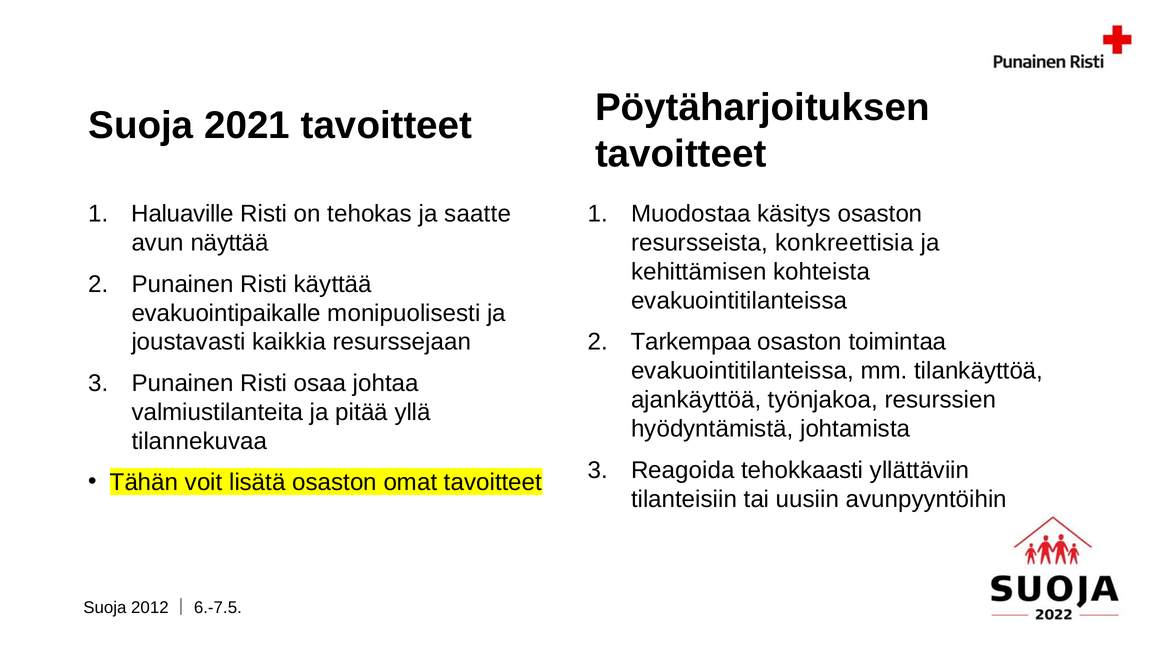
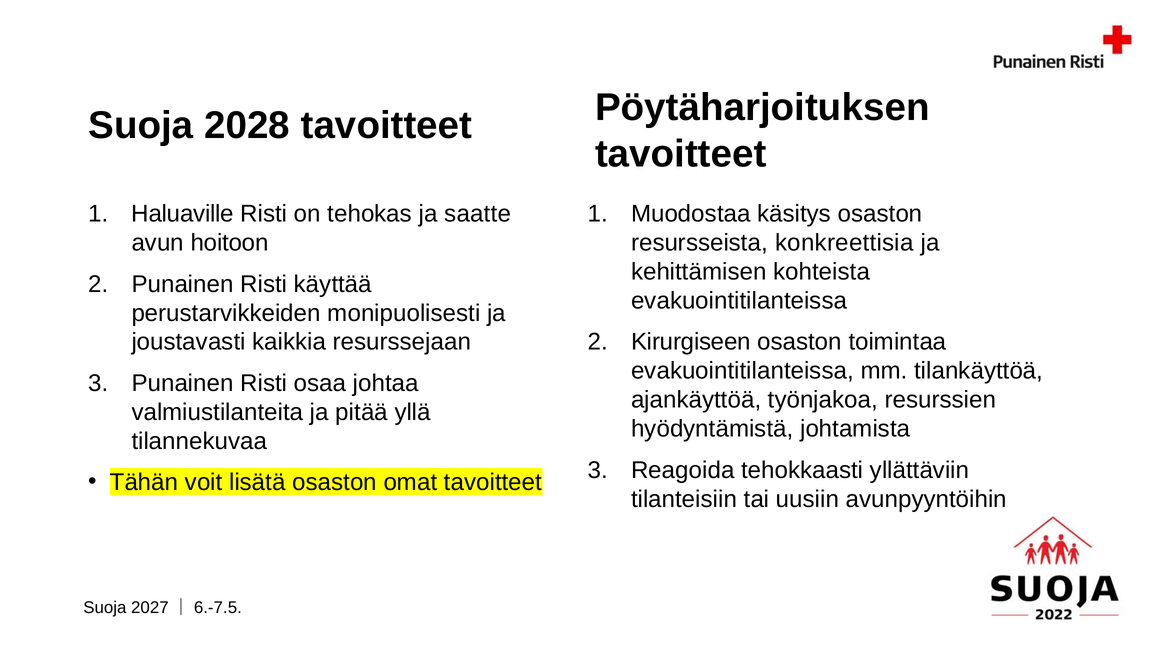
2021: 2021 -> 2028 (247, 126)
näyttää: näyttää -> hoitoon (230, 243)
evakuointipaikalle: evakuointipaikalle -> perustarvikkeiden (226, 313)
Tarkempaa: Tarkempaa -> Kirurgiseen (691, 342)
2012: 2012 -> 2027 (150, 607)
